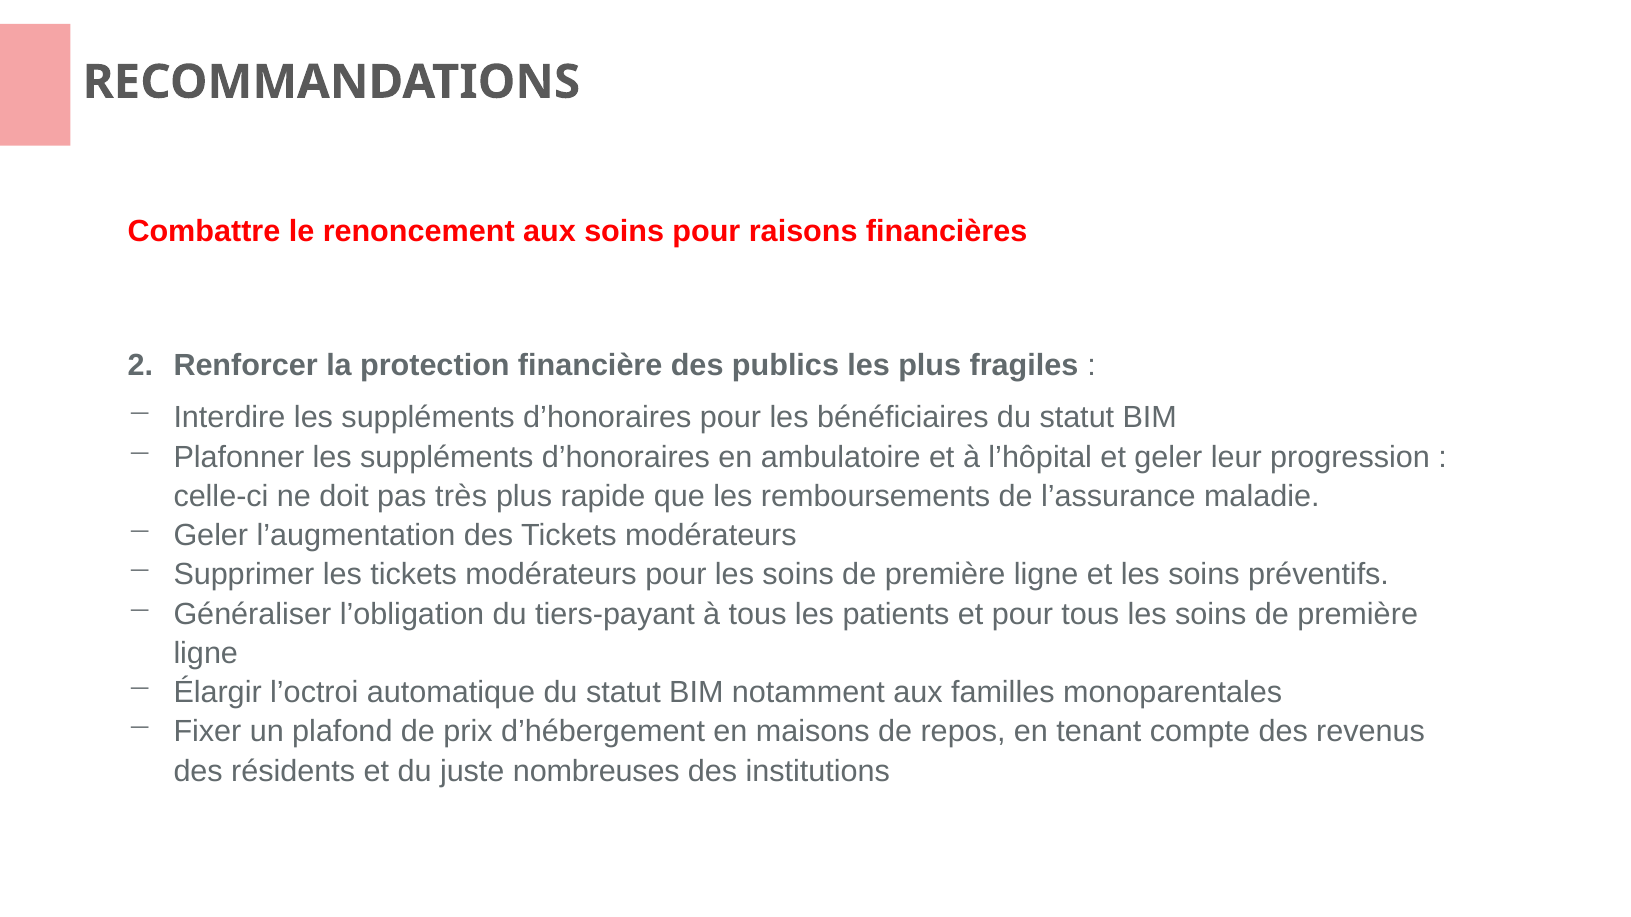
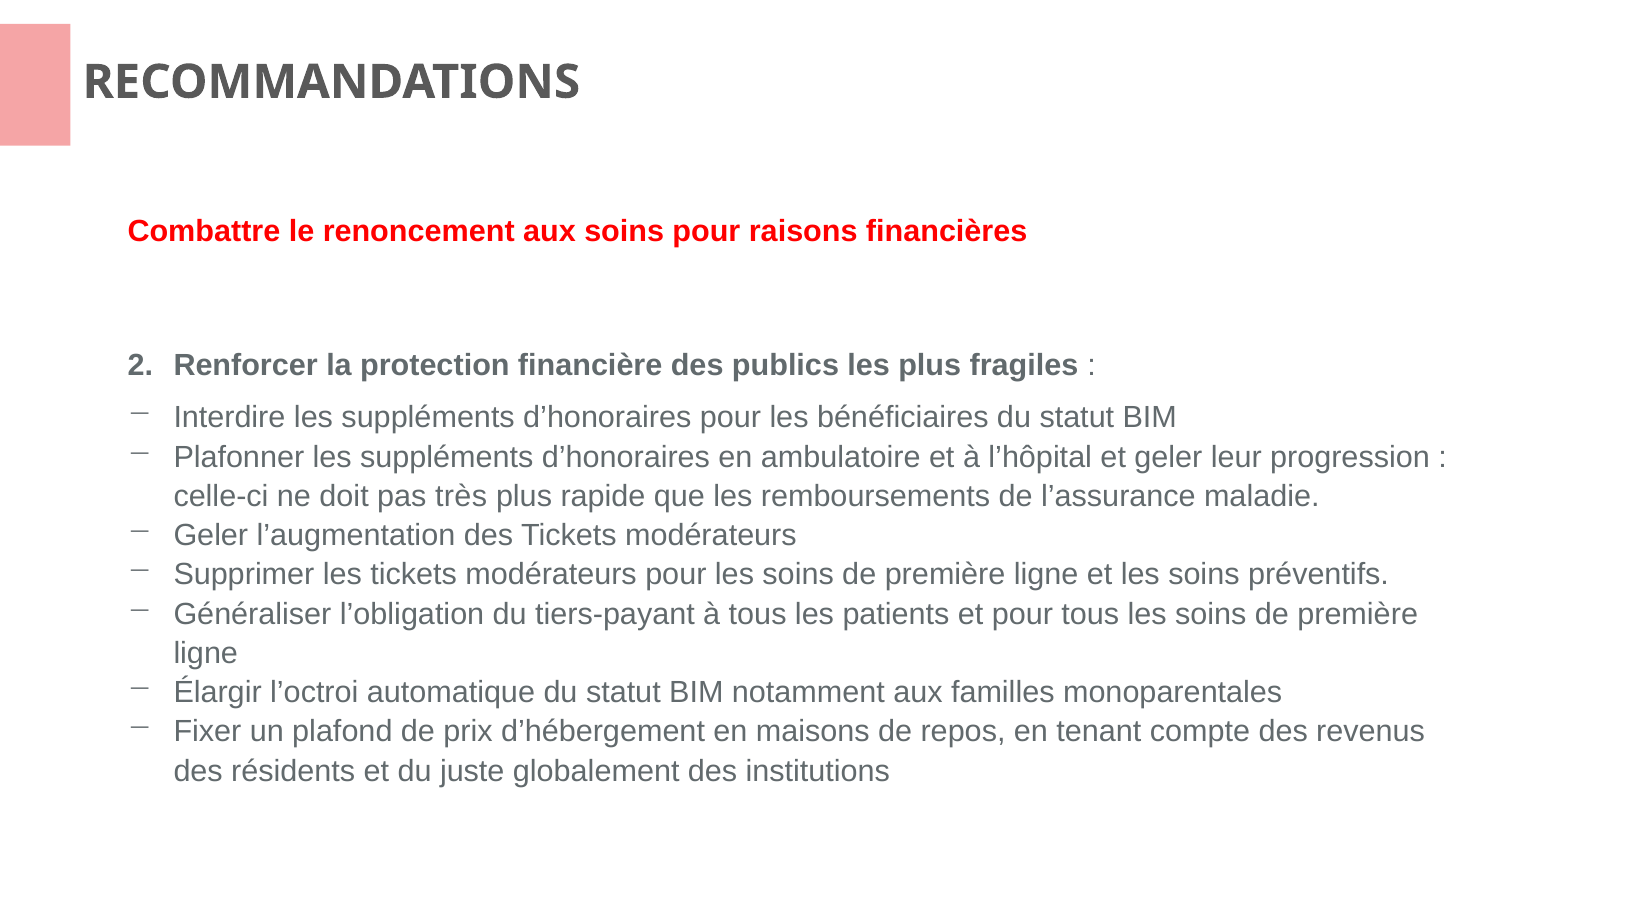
nombreuses: nombreuses -> globalement (596, 771)
